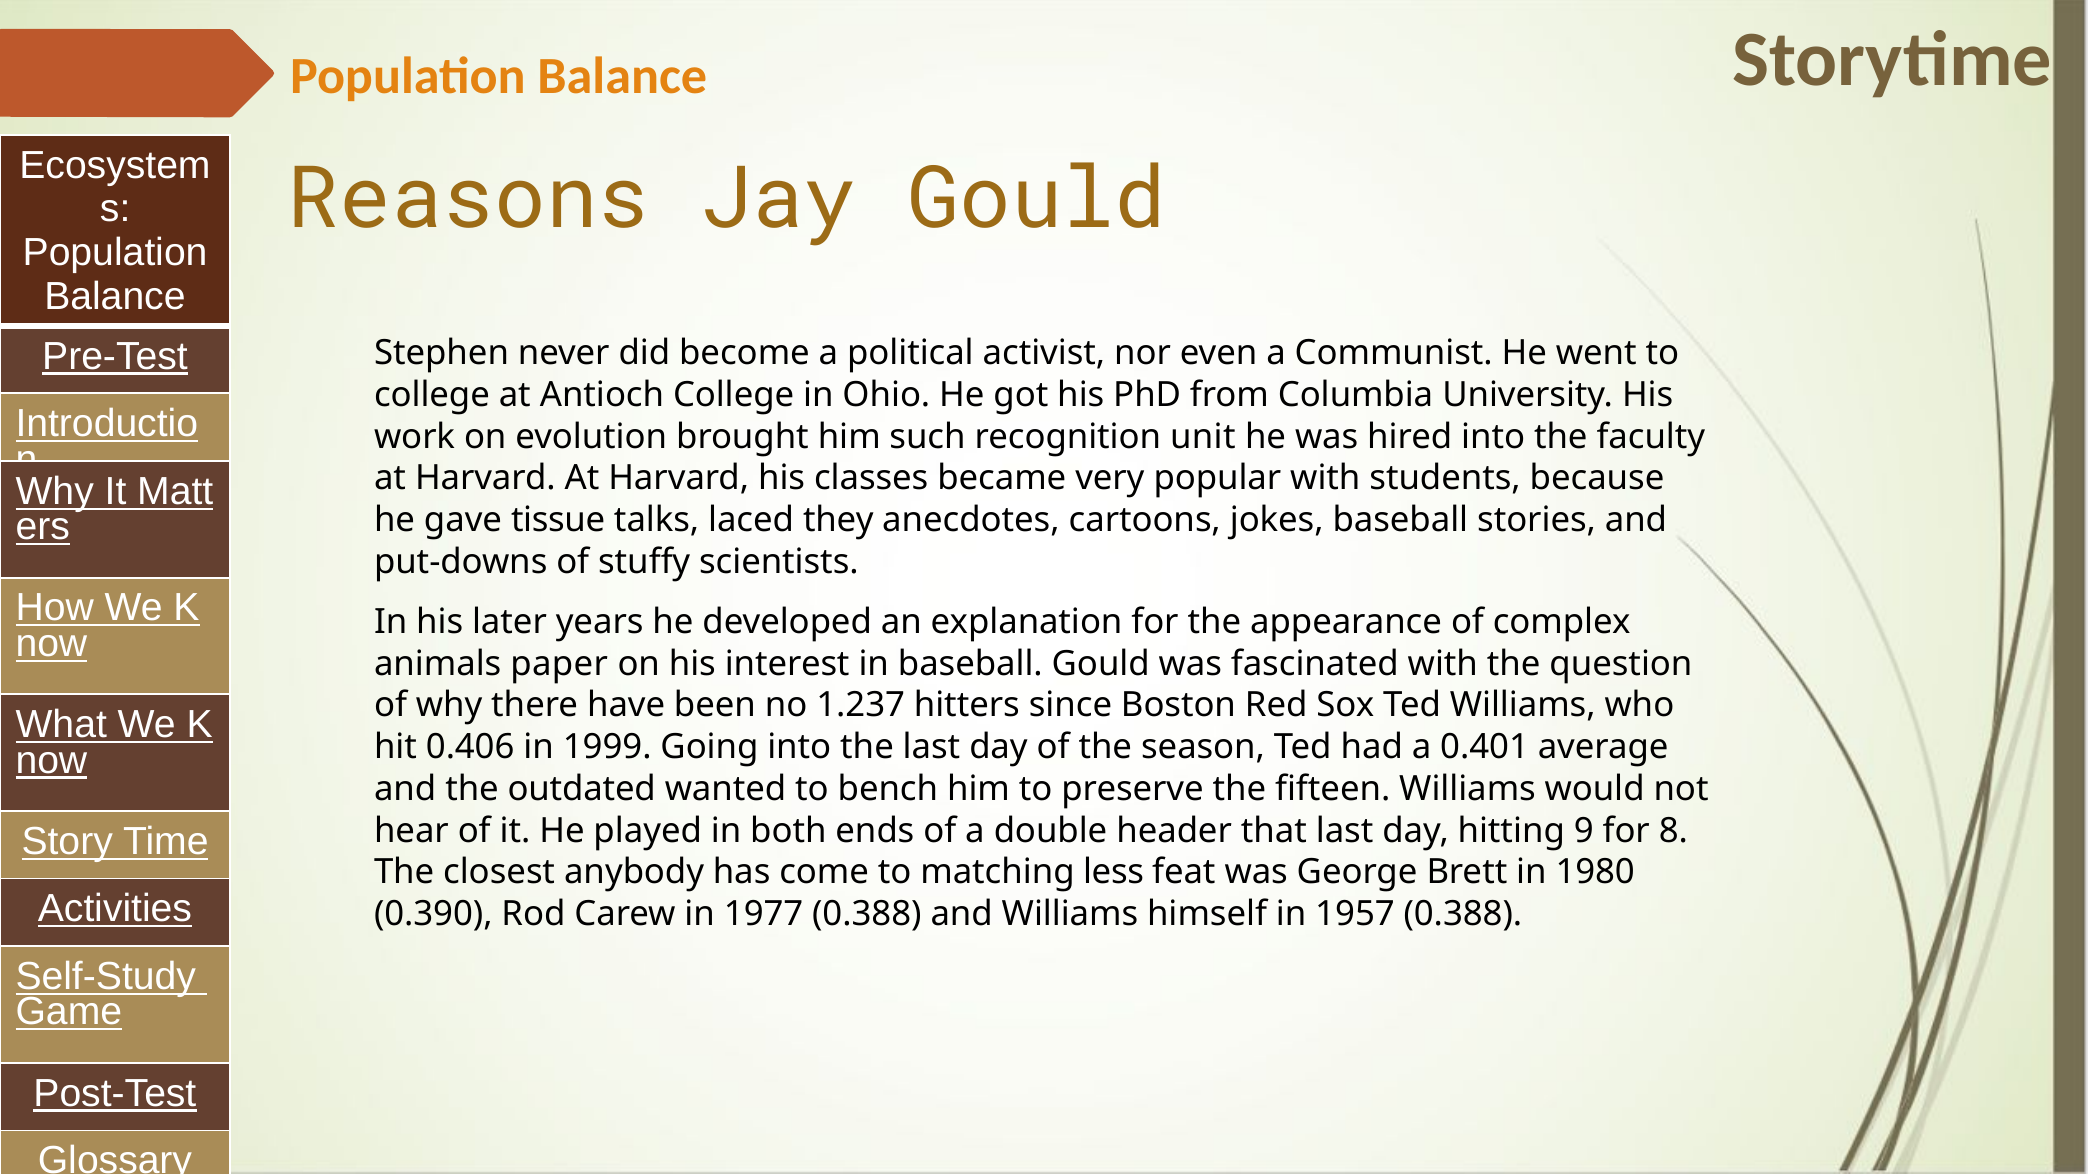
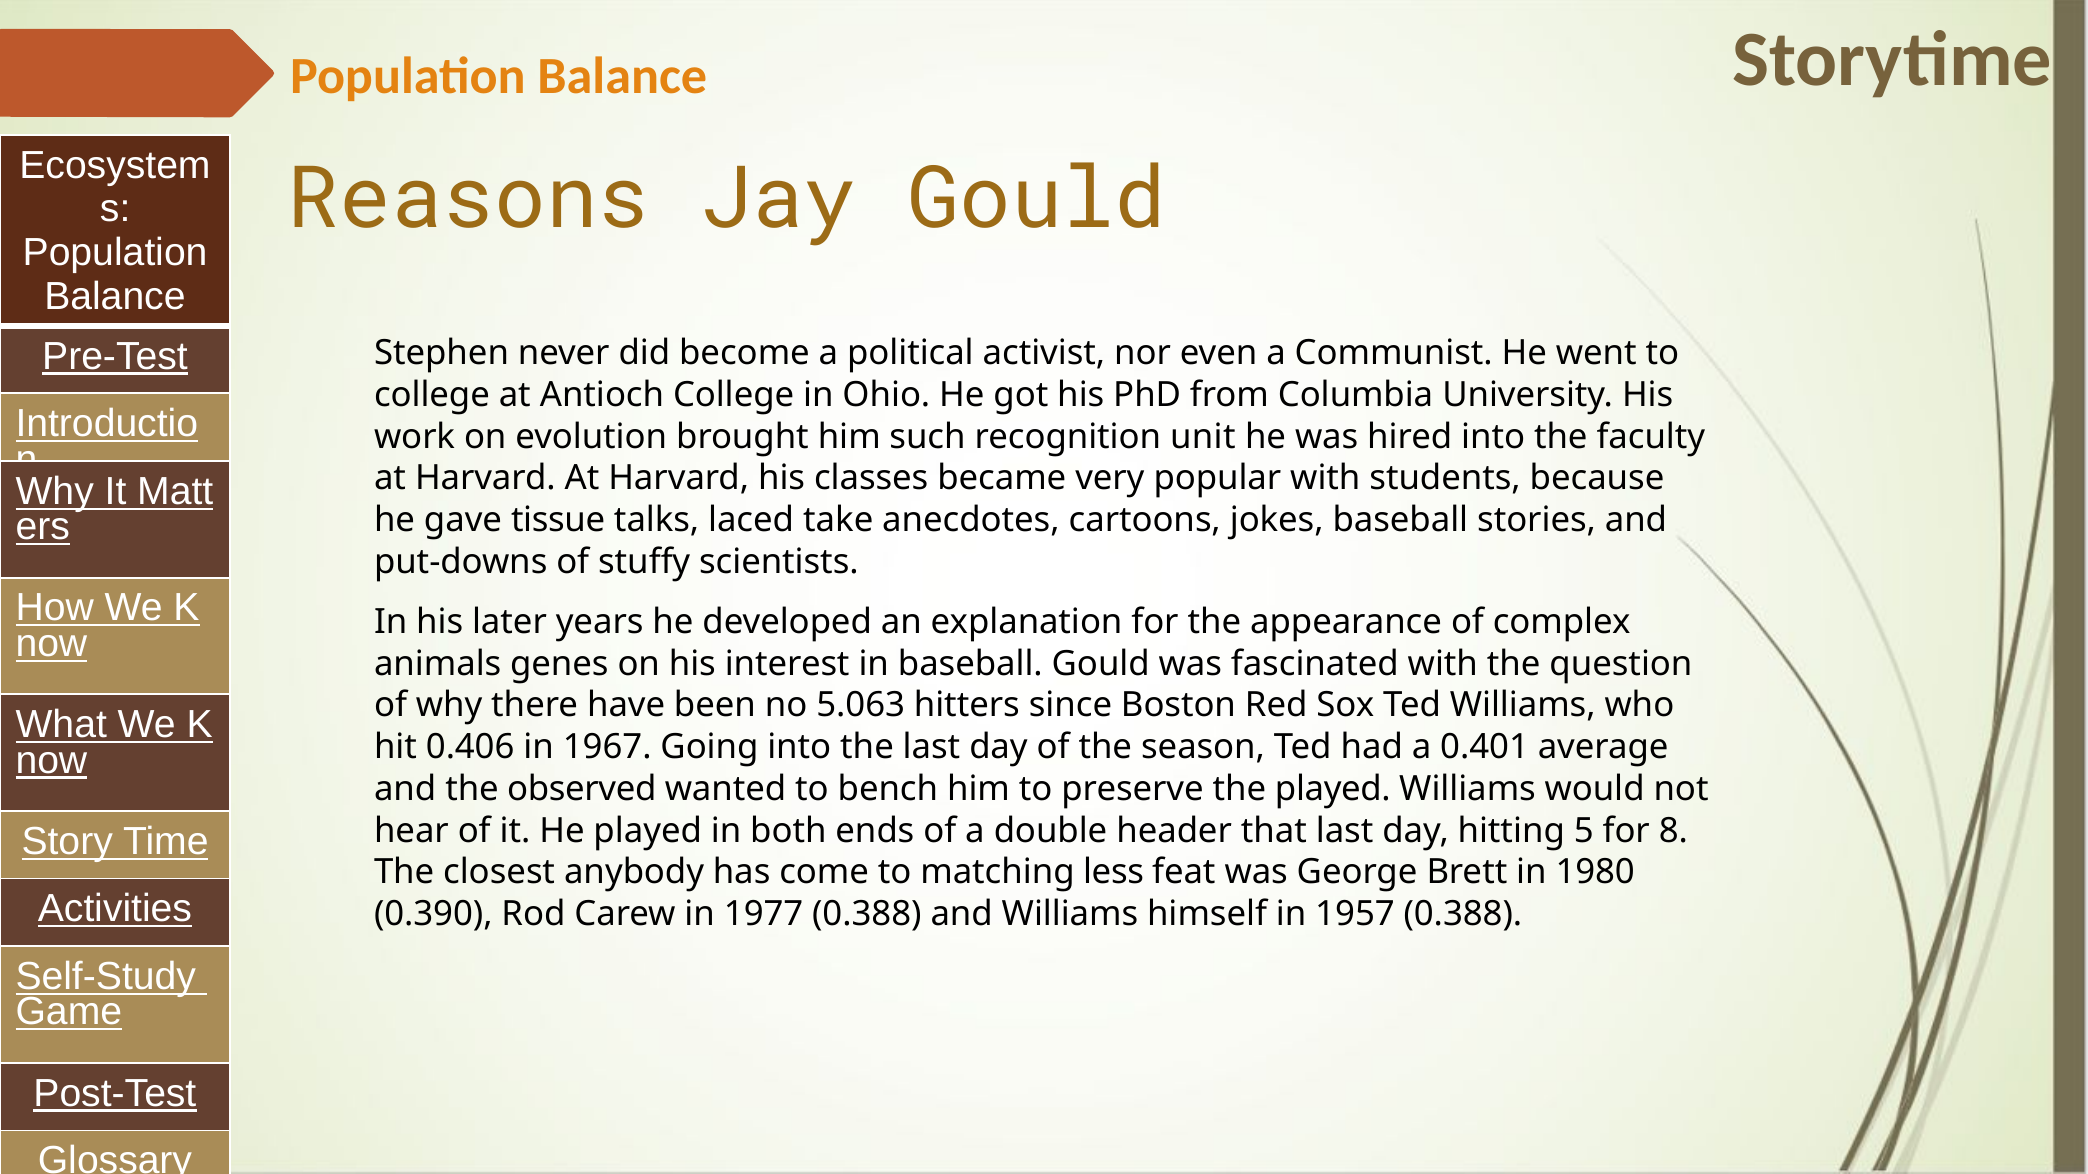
they: they -> take (838, 520)
paper: paper -> genes (559, 664)
1.237: 1.237 -> 5.063 (861, 706)
1999: 1999 -> 1967 (607, 748)
outdated: outdated -> observed (582, 789)
the fifteen: fifteen -> played (1333, 789)
9: 9 -> 5 (1584, 831)
